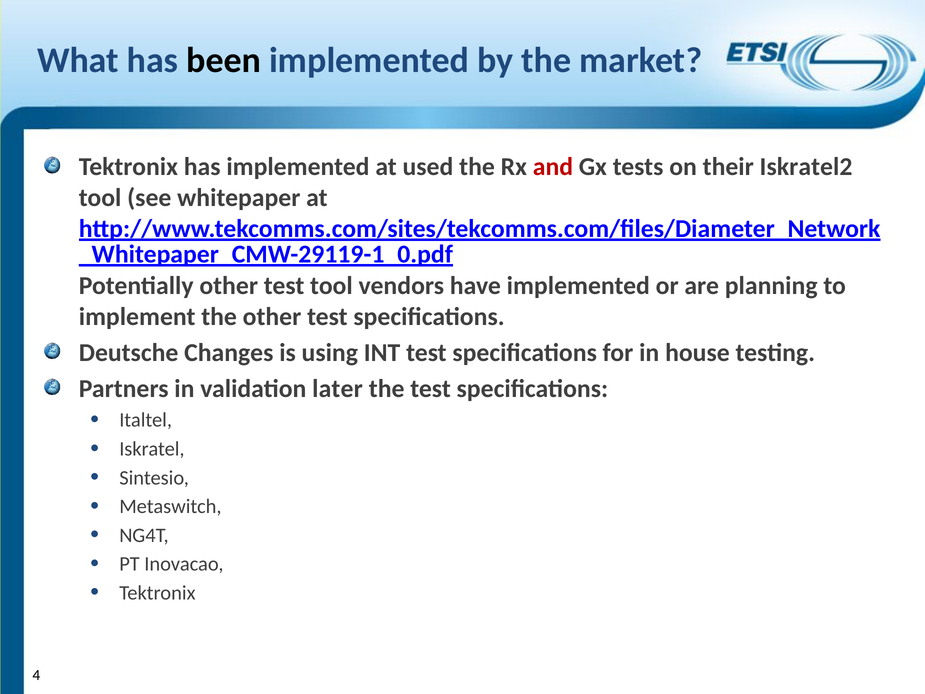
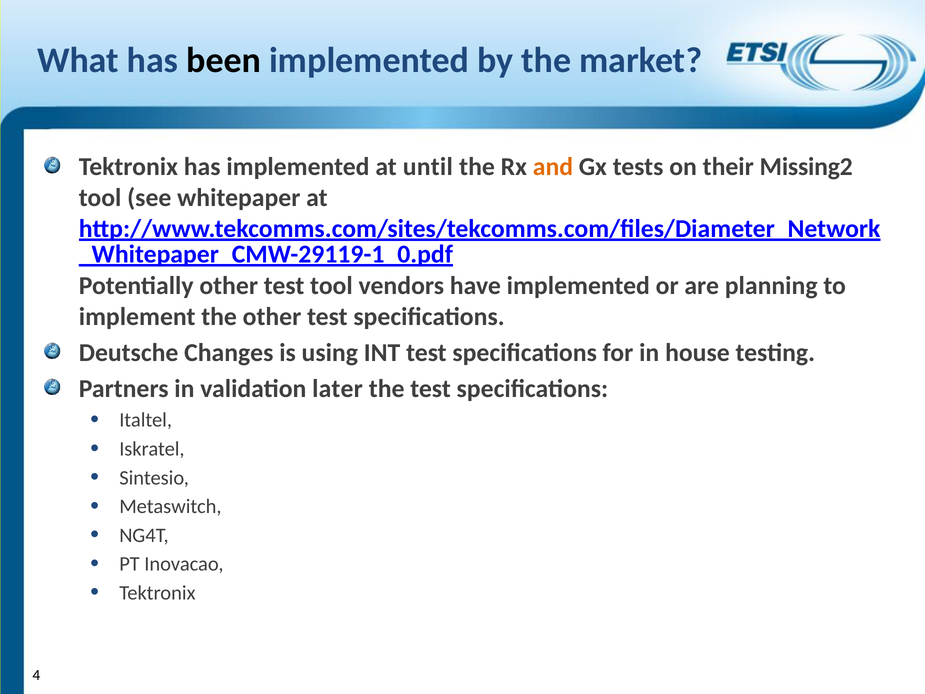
used: used -> until (428, 167)
and colour: red -> orange (553, 167)
Iskratel2: Iskratel2 -> Missing2 (806, 167)
